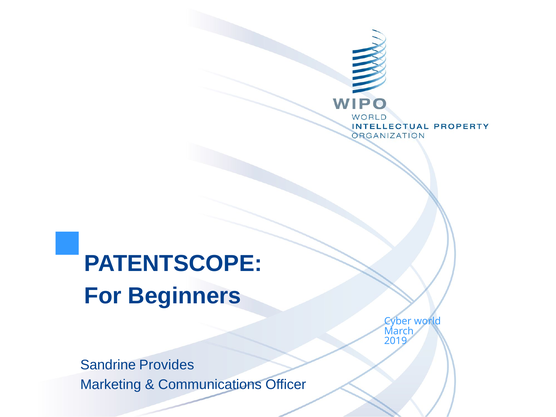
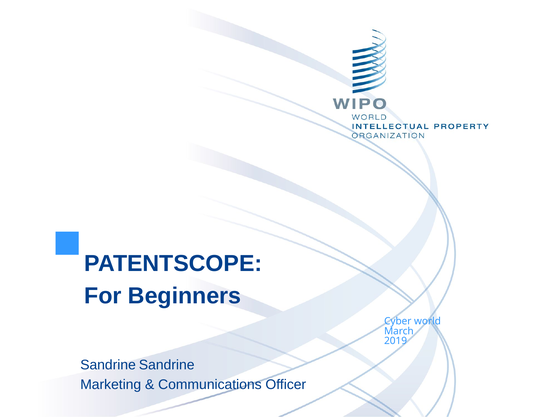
Sandrine Provides: Provides -> Sandrine (167, 365)
